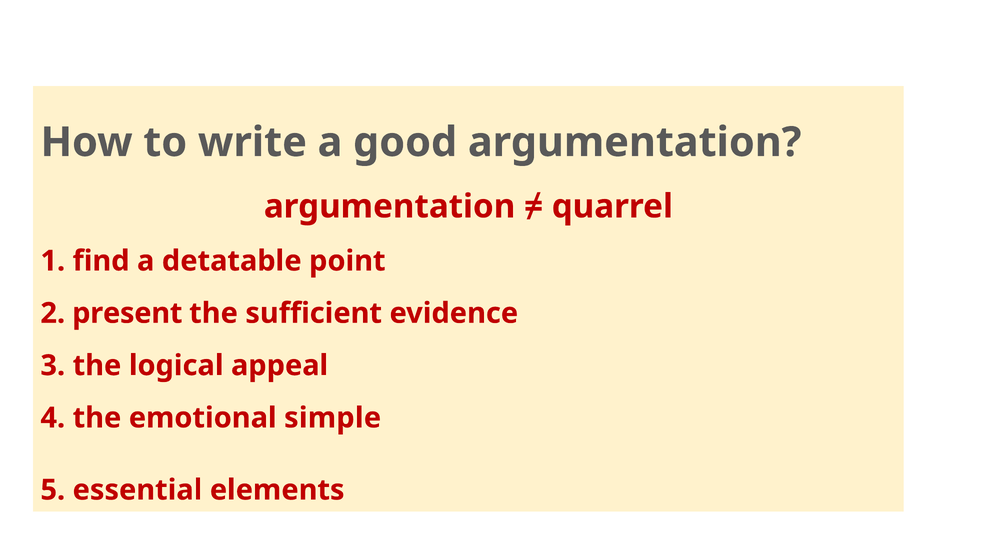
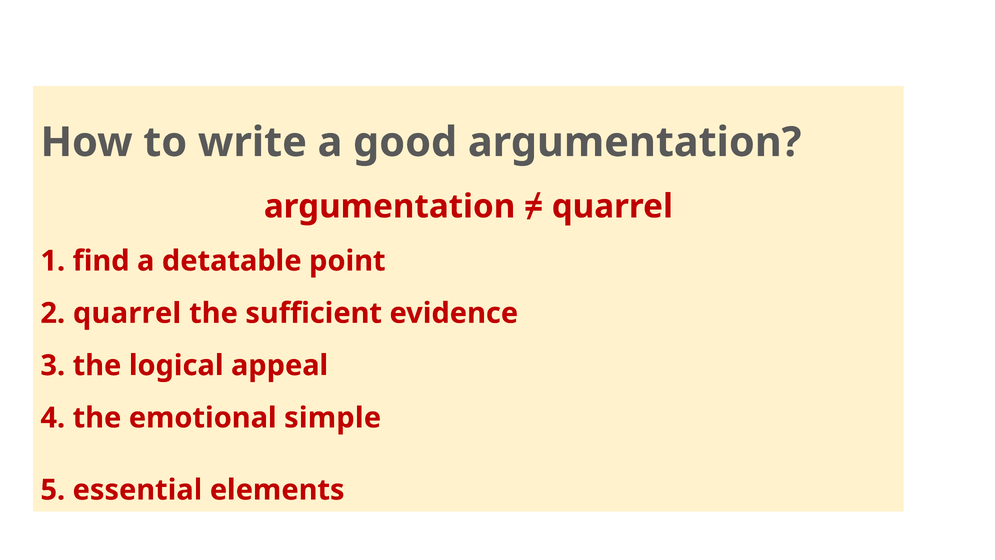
2 present: present -> quarrel (127, 313)
